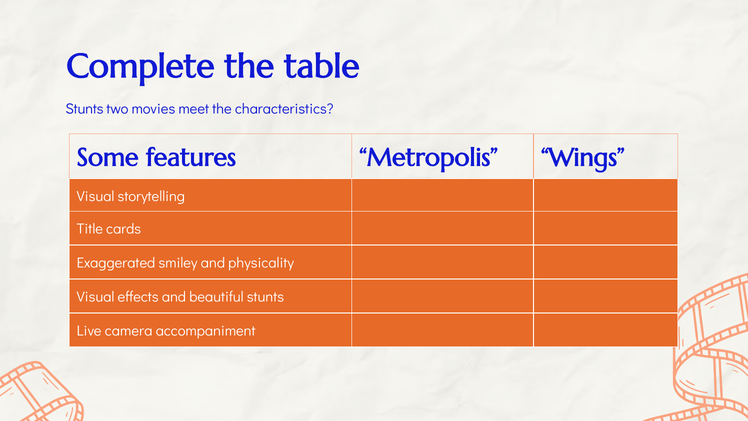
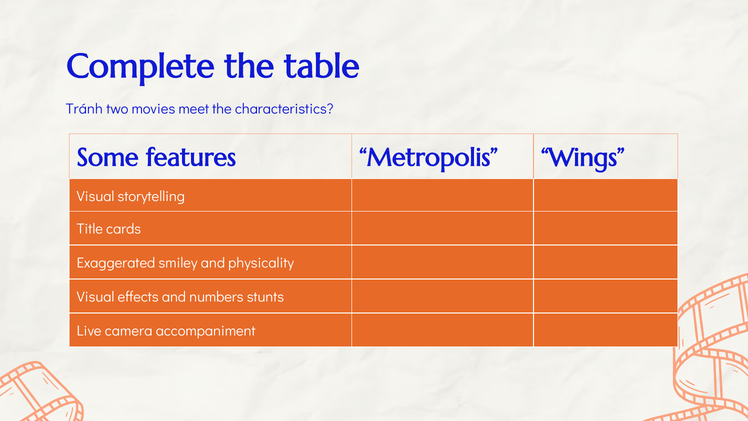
Stunts: Stunts -> Tránh (84, 109)
beautiful: beautiful -> numbers (216, 297)
